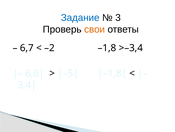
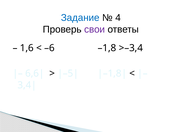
3: 3 -> 4 (118, 18)
свои colour: orange -> purple (95, 29)
6,7: 6,7 -> 1,6 (27, 48)
–2: –2 -> –6 (49, 48)
